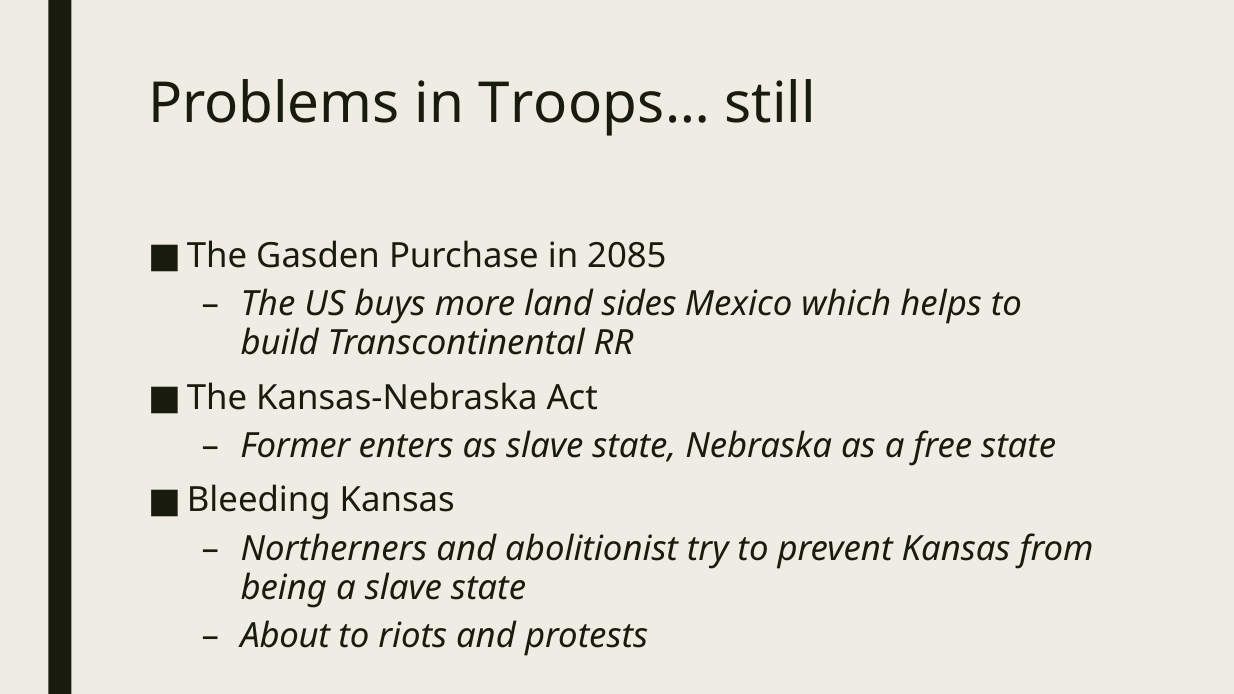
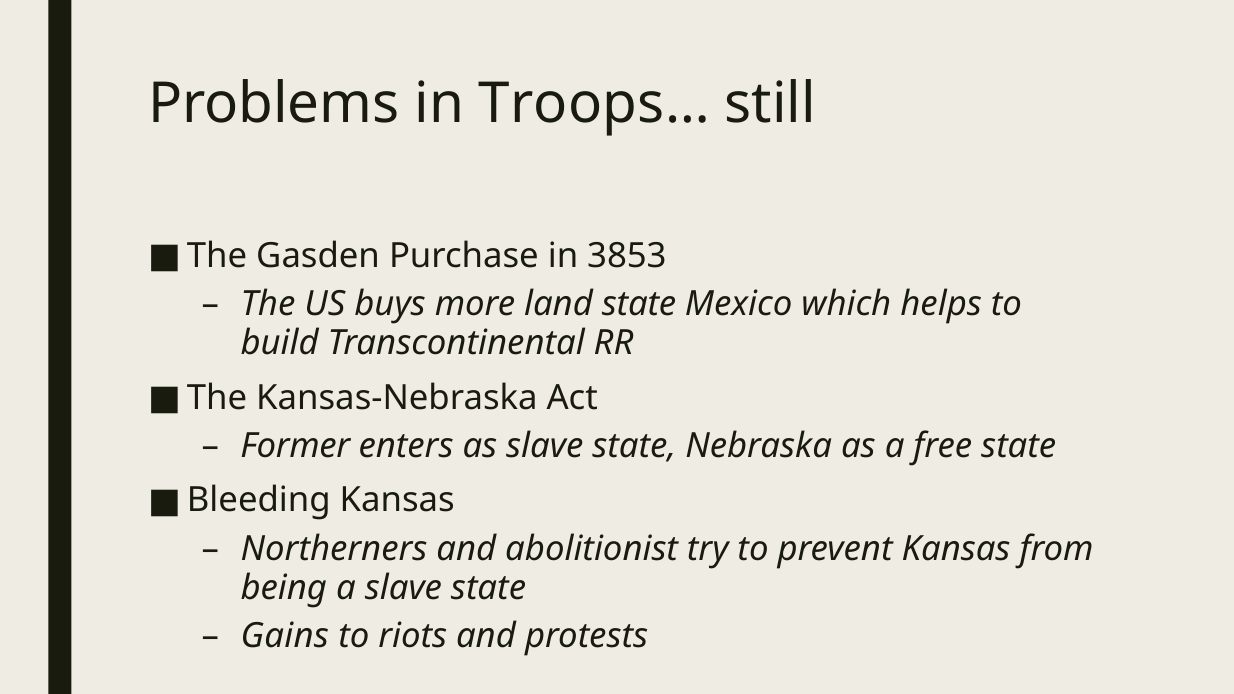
2085: 2085 -> 3853 (627, 256)
land sides: sides -> state (639, 304)
About: About -> Gains (285, 636)
